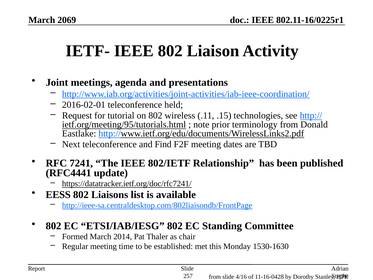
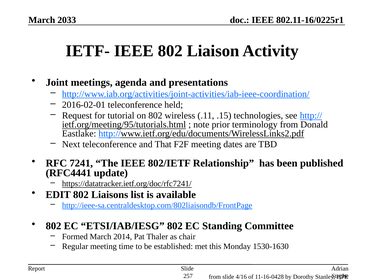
2069: 2069 -> 2033 (67, 20)
Find: Find -> That (163, 144)
EESS: EESS -> EDIT (58, 195)
